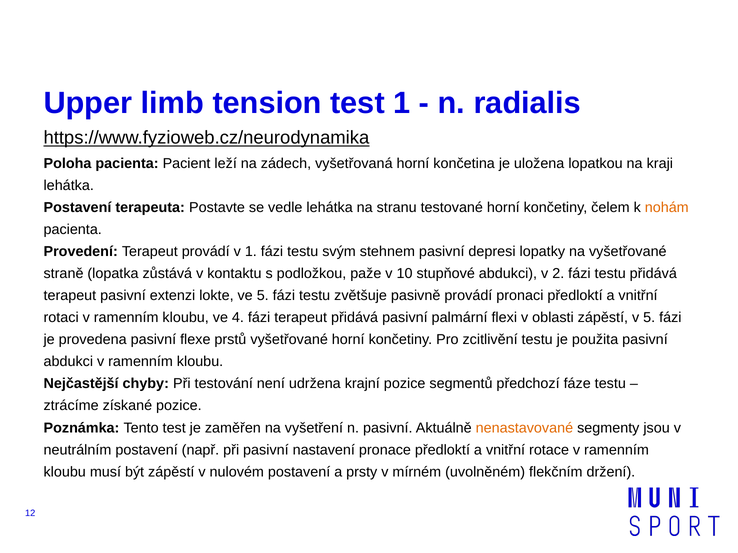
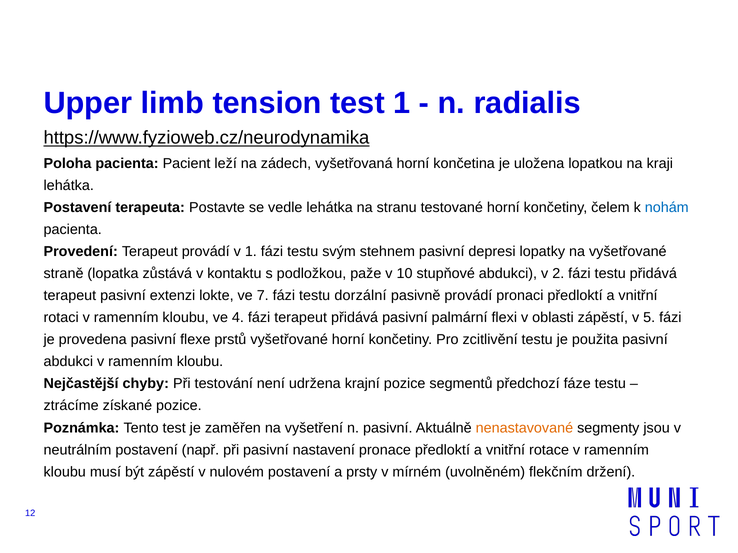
nohám colour: orange -> blue (667, 208)
ve 5: 5 -> 7 (263, 296)
zvětšuje: zvětšuje -> dorzální (361, 296)
